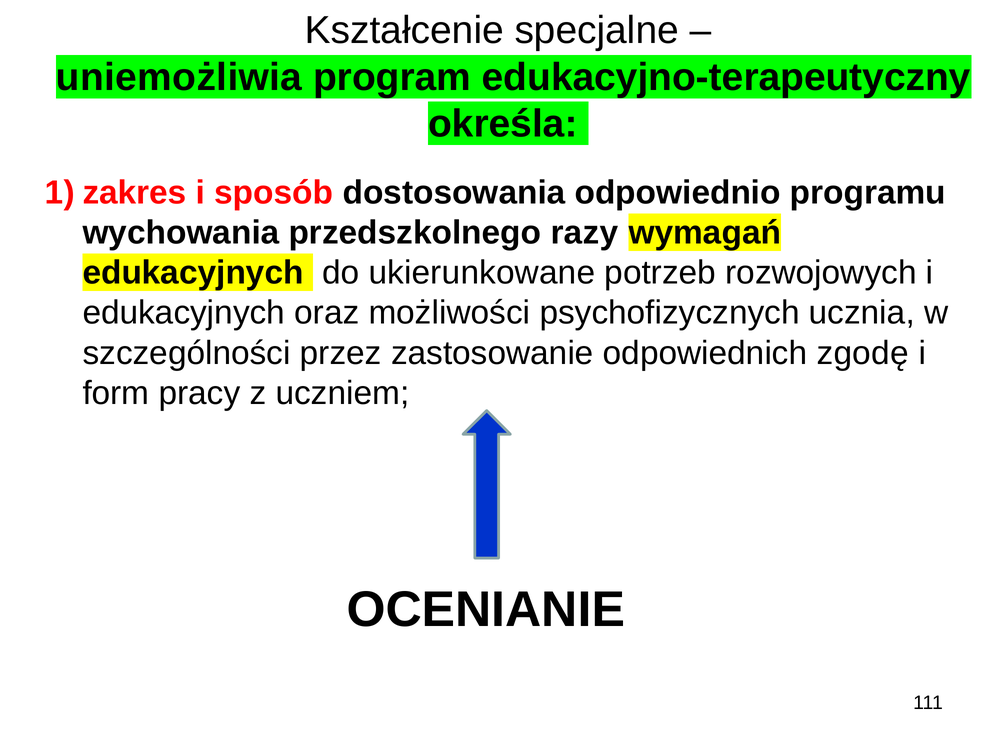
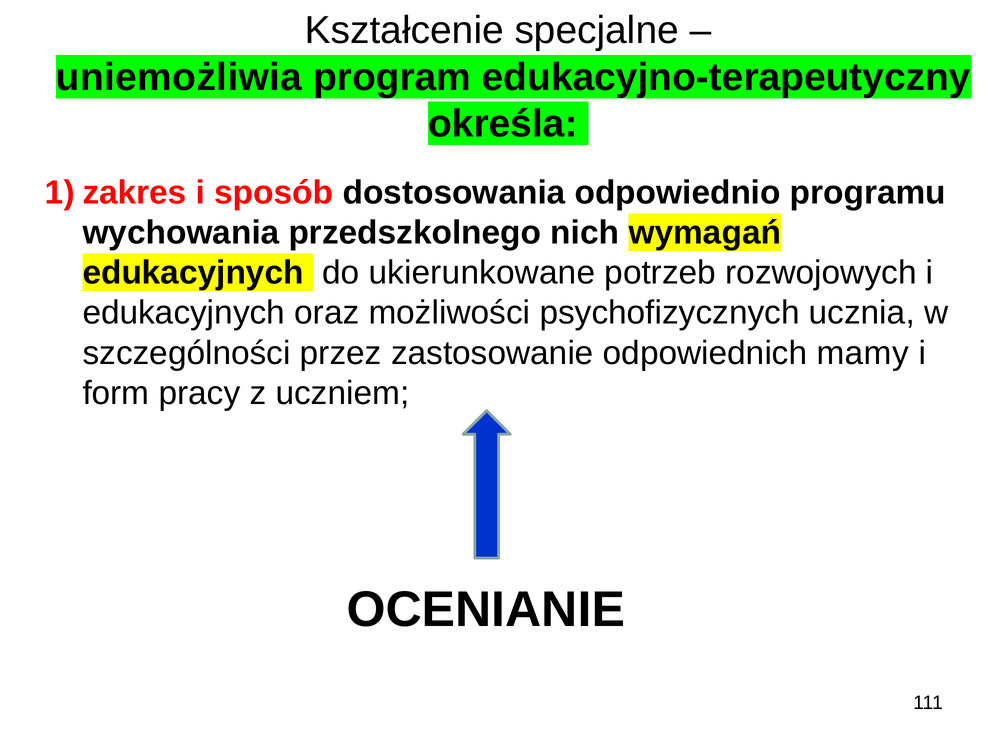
razy: razy -> nich (585, 233)
zgodę: zgodę -> mamy (863, 353)
